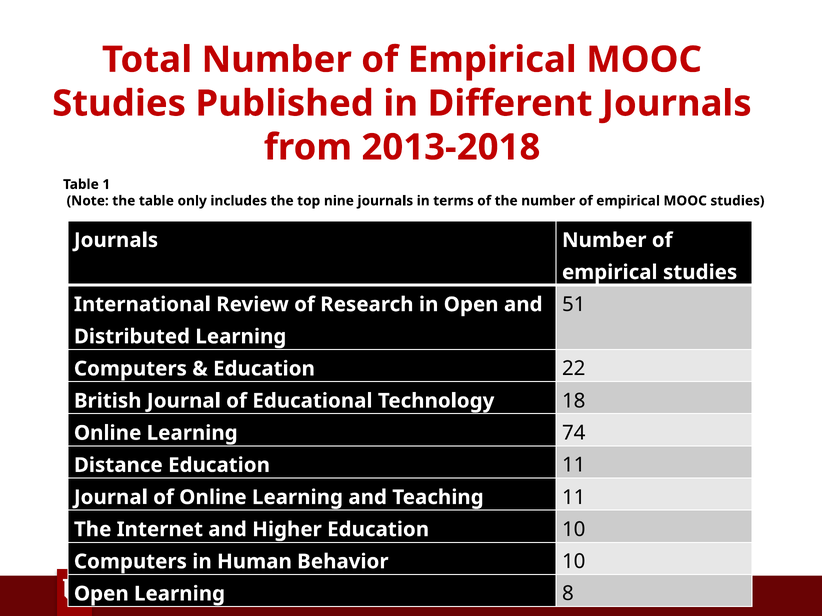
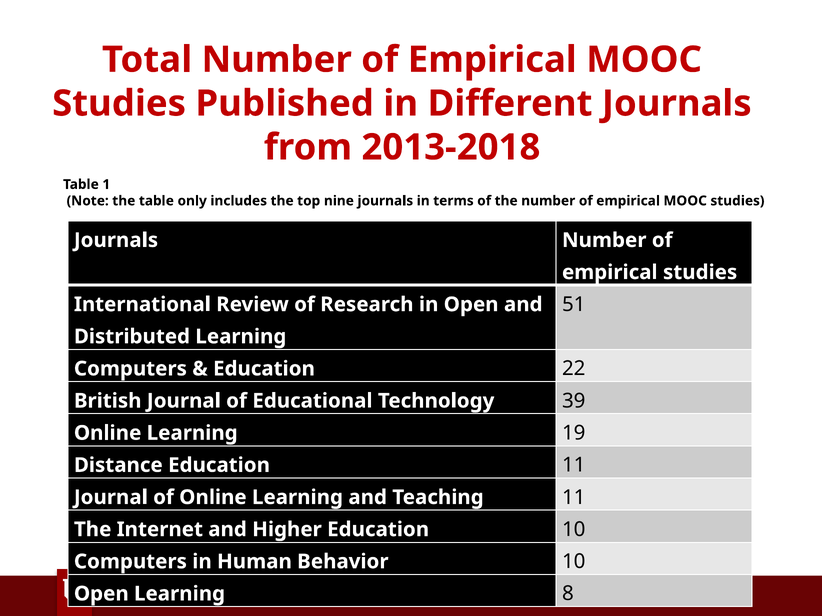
18: 18 -> 39 (574, 401)
74: 74 -> 19 (574, 433)
